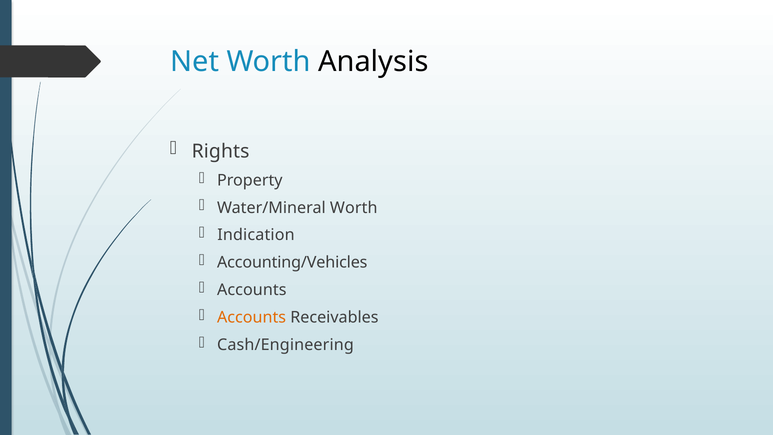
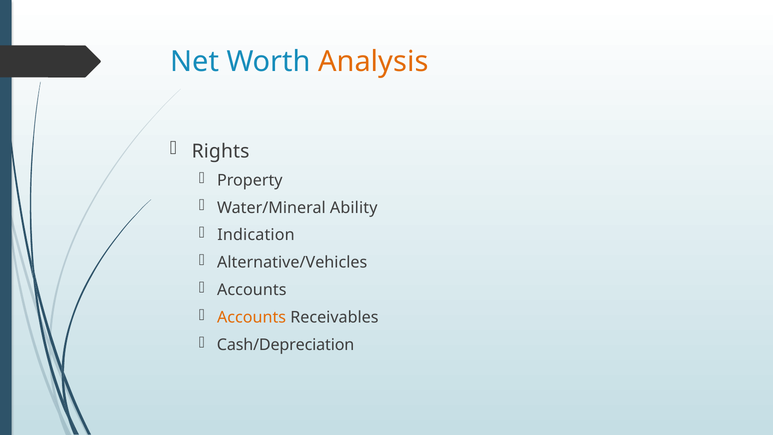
Analysis colour: black -> orange (373, 62)
Water/Mineral Worth: Worth -> Ability (354, 208)
Accounting/Vehicles: Accounting/Vehicles -> Alternative/Vehicles (292, 262)
Cash/Engineering: Cash/Engineering -> Cash/Depreciation (286, 345)
